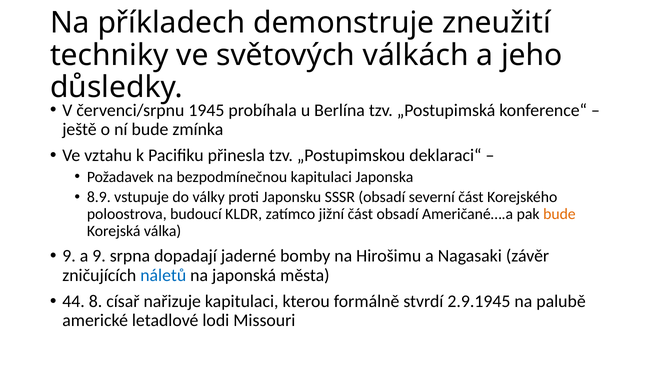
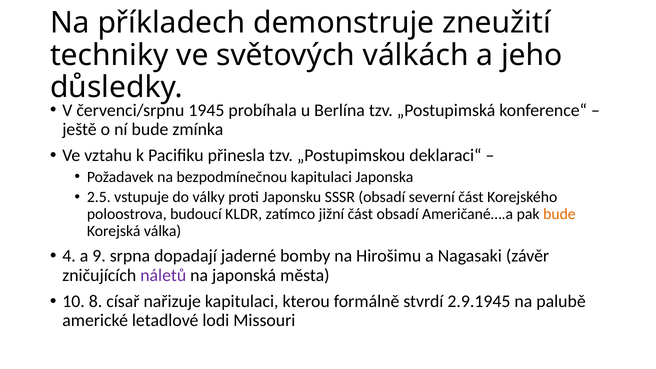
8.9: 8.9 -> 2.5 (99, 197)
9: 9 -> 4 (69, 256)
náletů colour: blue -> purple (163, 275)
44: 44 -> 10 (74, 301)
